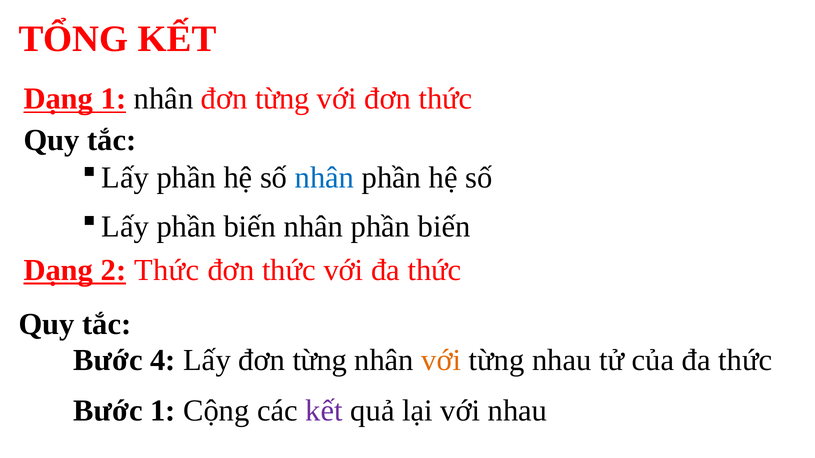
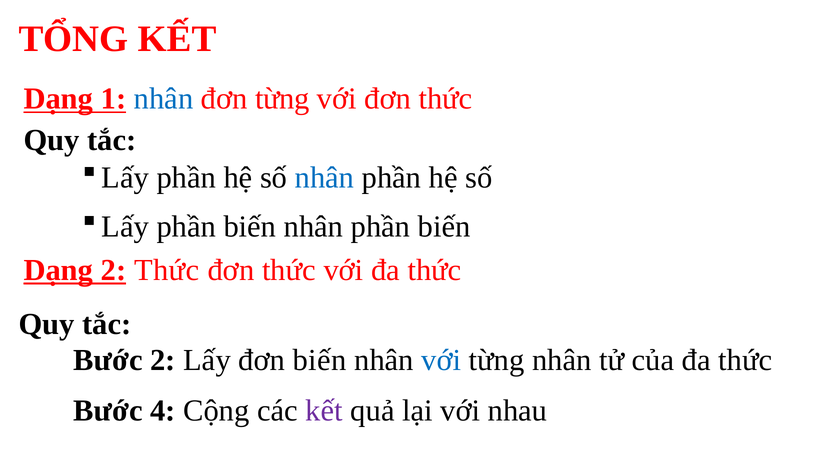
nhân colour: black -> blue (164, 99)
Bước 4: 4 -> 2 (163, 360)
Lấy đơn từng: từng -> biến (320, 360)
với colour: orange -> blue (441, 360)
từng nhau: nhau -> nhân (562, 360)
Bước 1: 1 -> 4 (163, 411)
